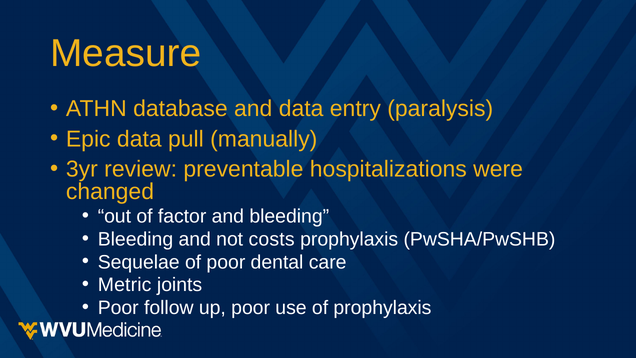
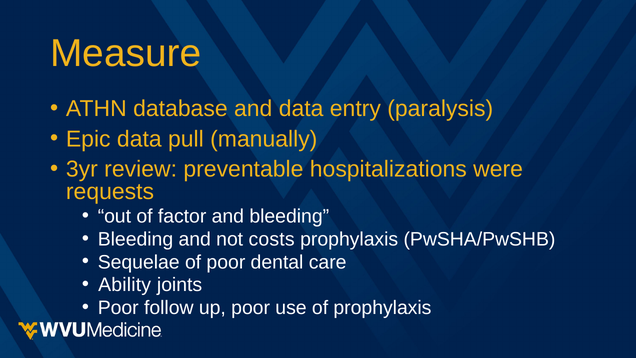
changed: changed -> requests (110, 192)
Metric: Metric -> Ability (125, 285)
